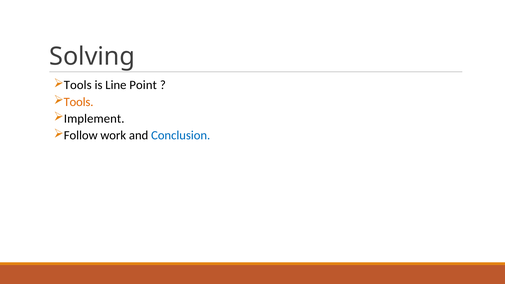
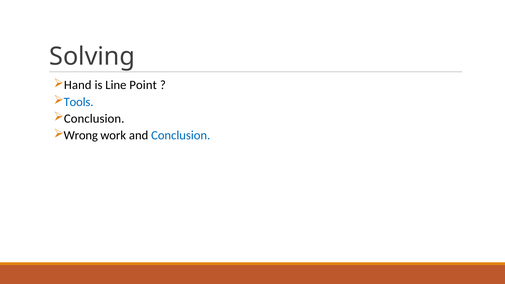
Tools: Tools -> Hand (78, 85)
Tools colour: orange -> blue (79, 102)
Implement: Implement -> Conclusion (94, 119)
Follow: Follow -> Wrong (81, 135)
